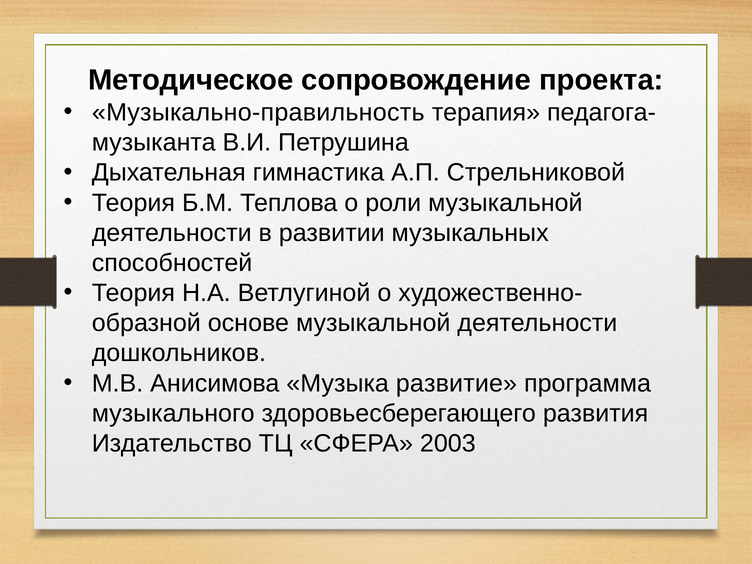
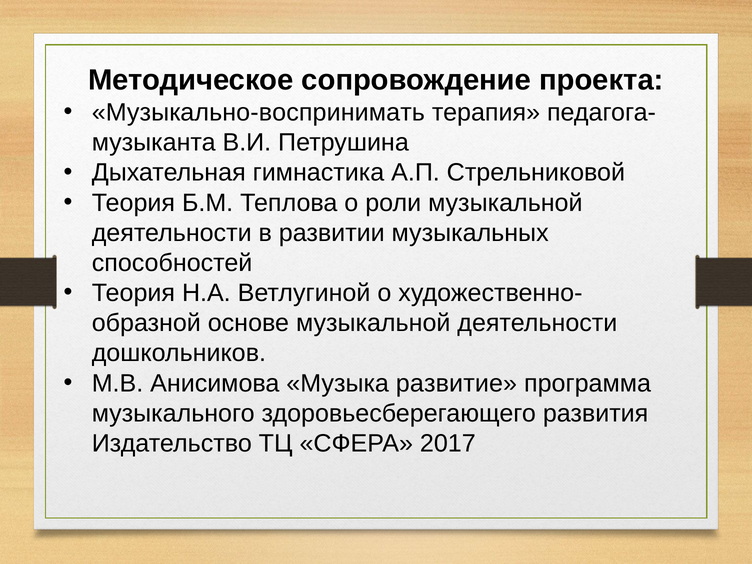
Музыкально-правильность: Музыкально-правильность -> Музыкально-воспринимать (258, 113)
2003: 2003 -> 2017 (448, 443)
